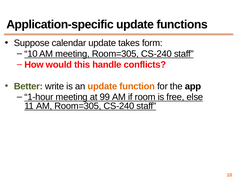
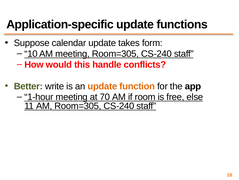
99: 99 -> 70 (105, 97)
